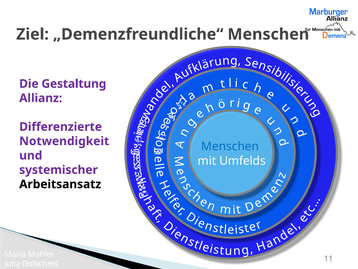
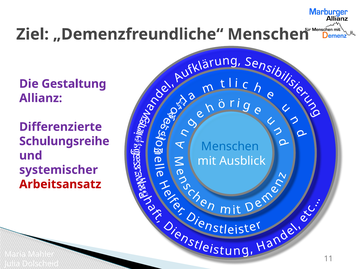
Notwendigkeit: Notwendigkeit -> Schulungsreihe (64, 141)
Umfelds: Umfelds -> Ausblick (242, 161)
Arbeitsansatz colour: black -> red (60, 184)
